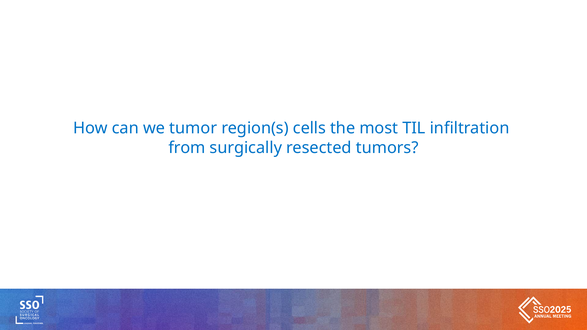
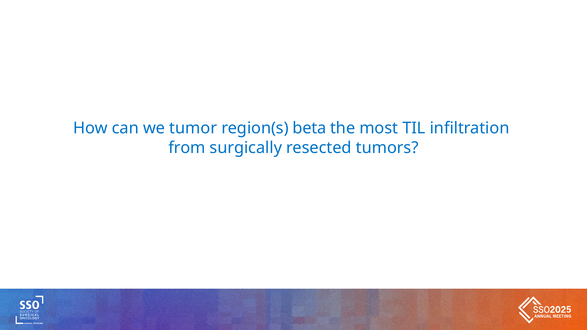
cells: cells -> beta (309, 128)
